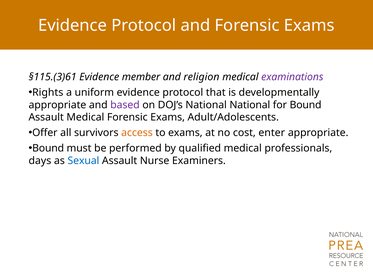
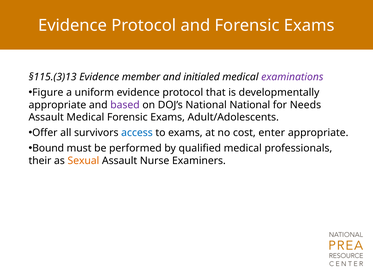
§115.(3)61: §115.(3)61 -> §115.(3)13 (53, 77)
religion: religion -> initialed (202, 77)
Rights: Rights -> Figure (48, 93)
for Bound: Bound -> Needs (305, 105)
access colour: orange -> blue (137, 133)
days: days -> their (40, 161)
Sexual colour: blue -> orange (83, 161)
